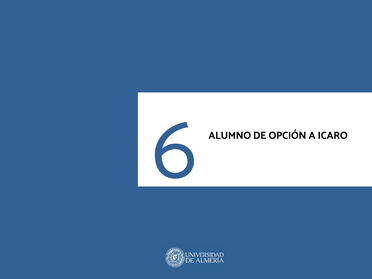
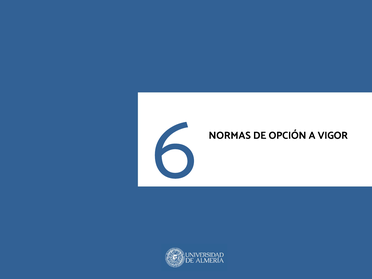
ALUMNO: ALUMNO -> NORMAS (230, 135)
ICARO: ICARO -> VIGOR (333, 135)
